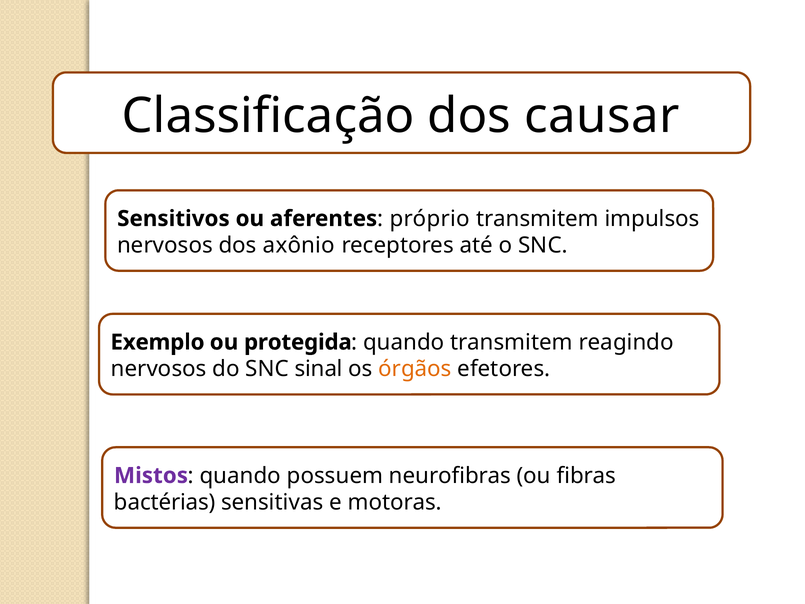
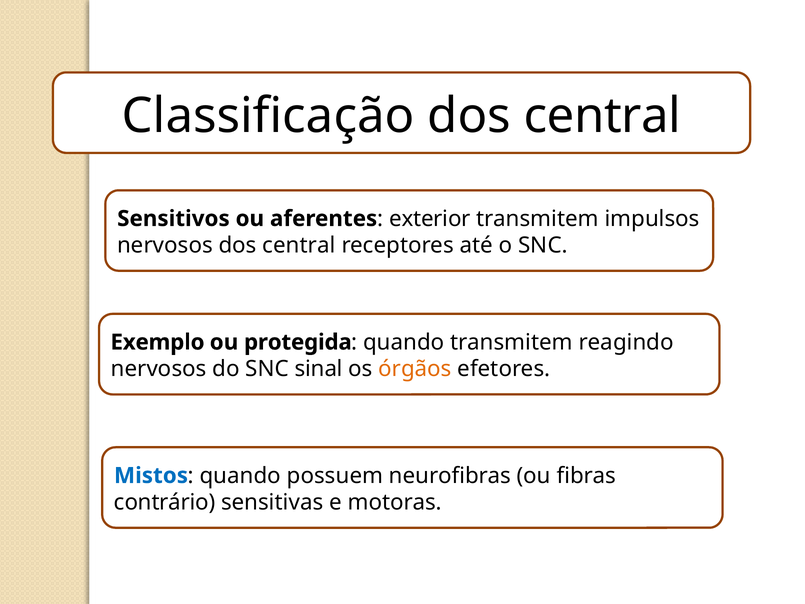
Classificação dos causar: causar -> central (602, 116)
próprio: próprio -> exterior (430, 219)
nervosos dos axônio: axônio -> central (299, 245)
Mistos colour: purple -> blue (151, 475)
bactérias: bactérias -> contrário (165, 502)
